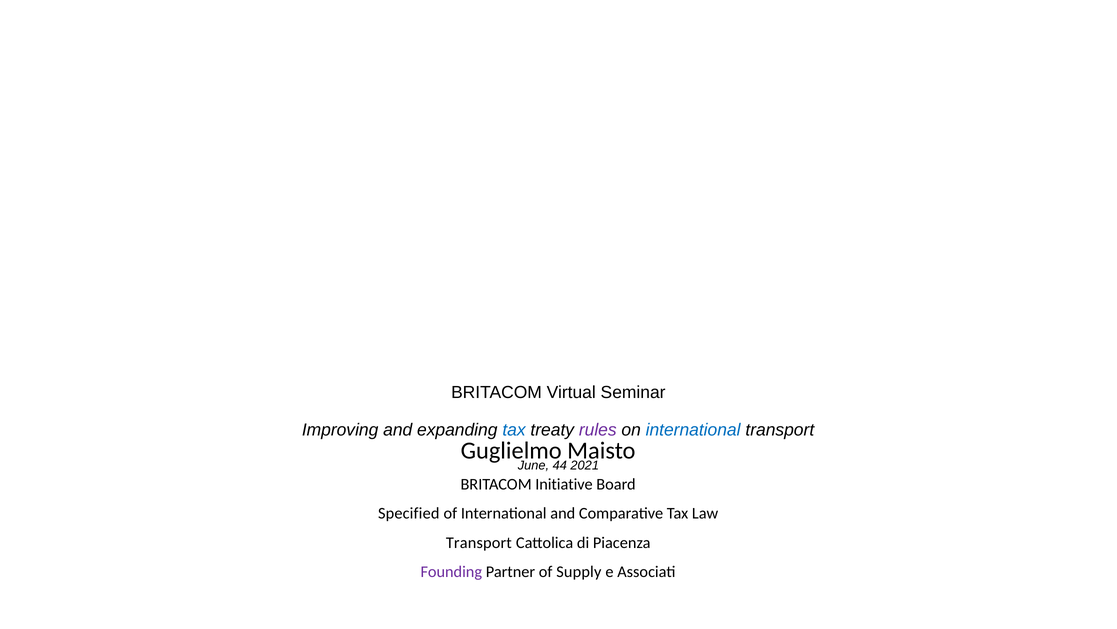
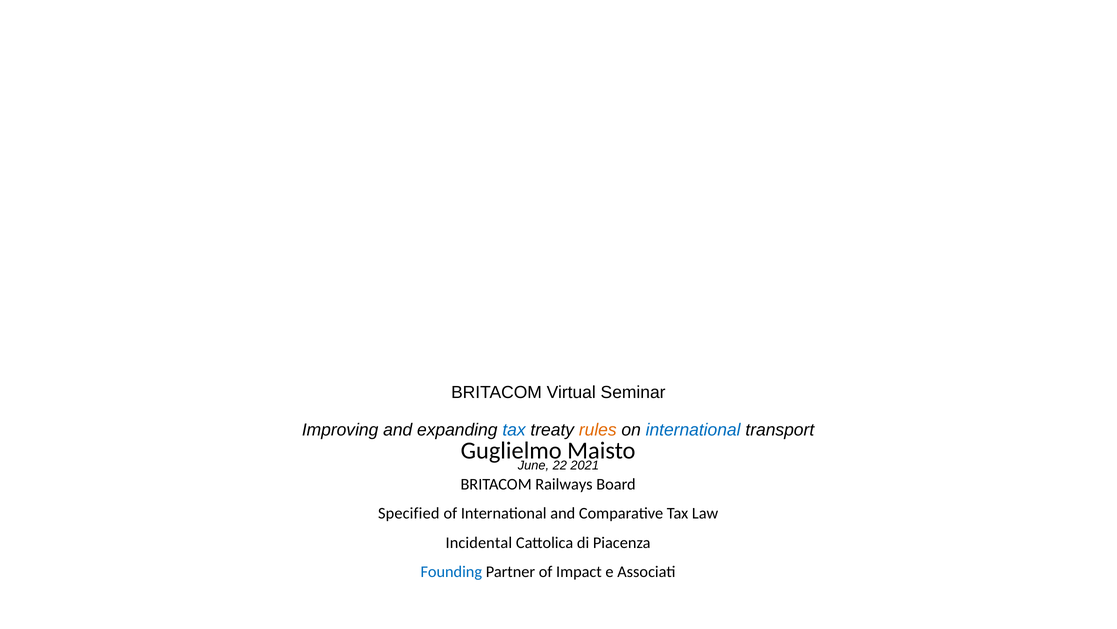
rules colour: purple -> orange (598, 430)
44: 44 -> 22 (560, 465)
Initiative: Initiative -> Railways (564, 484)
Transport: Transport -> Incidental (479, 542)
Founding colour: purple -> blue (451, 571)
Supply: Supply -> Impact (579, 571)
